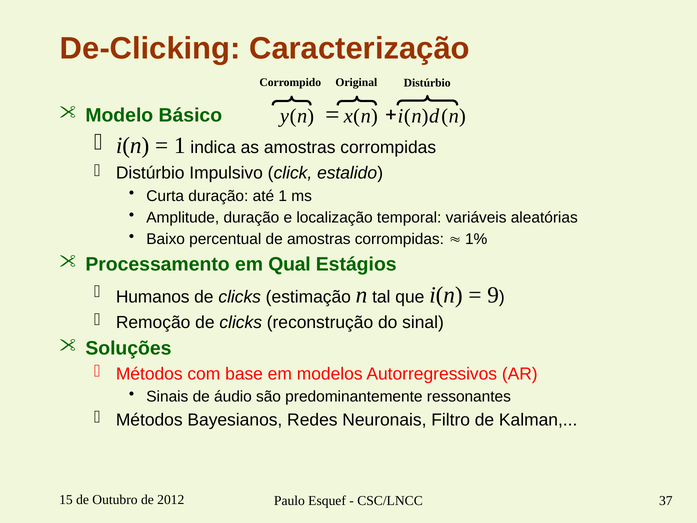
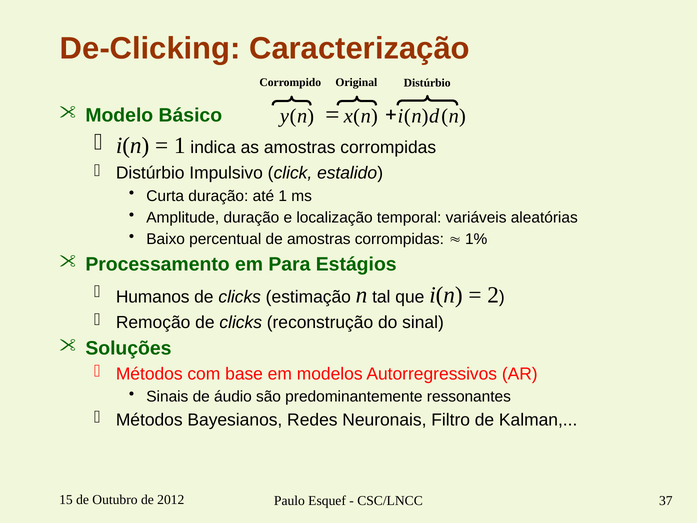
Qual: Qual -> Para (289, 264)
9: 9 -> 2 (493, 295)
